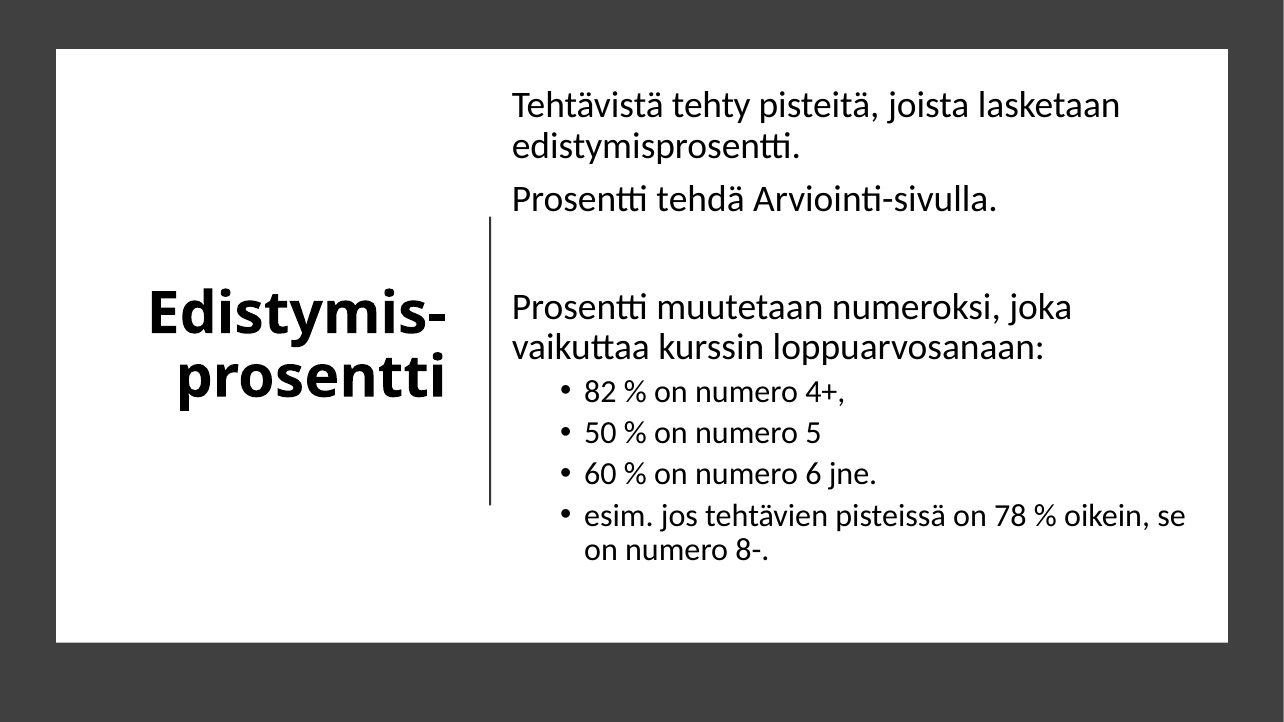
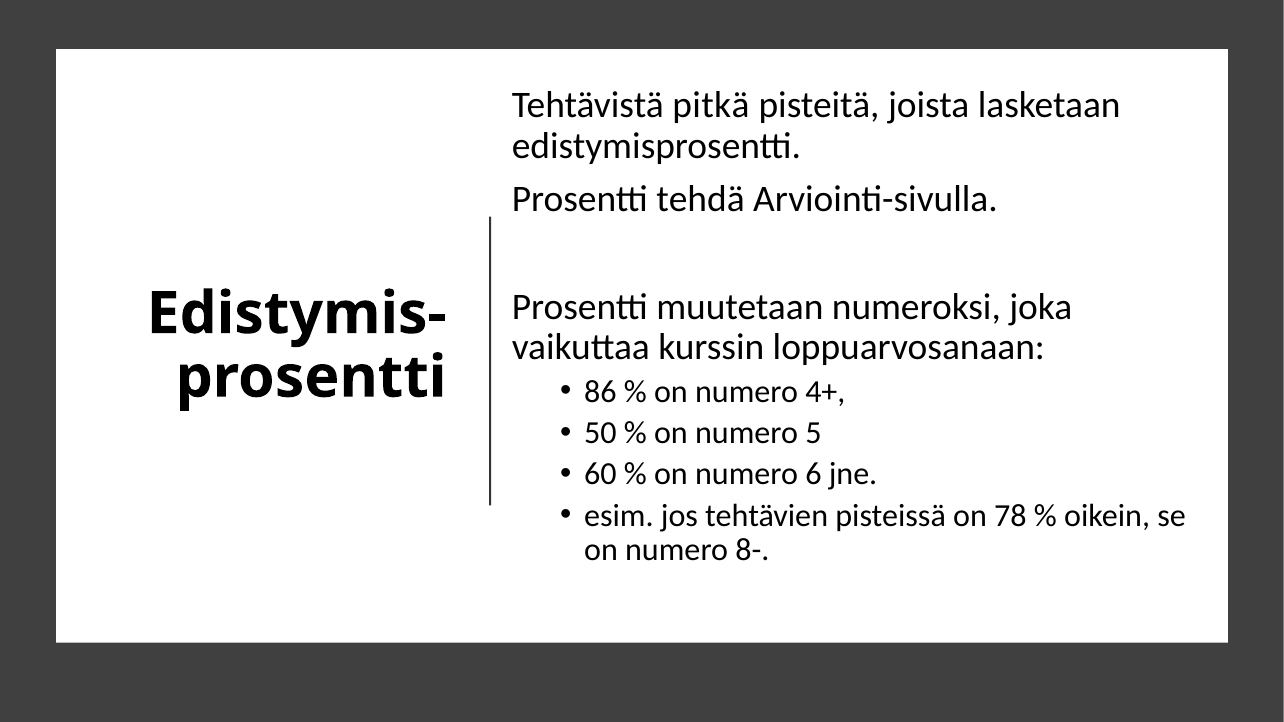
tehty: tehty -> pitkä (711, 105)
82: 82 -> 86 (600, 392)
